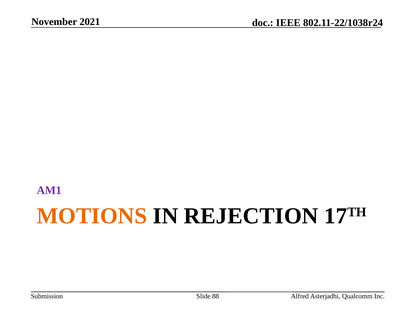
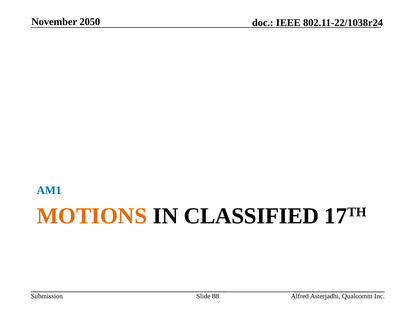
2021: 2021 -> 2050 (90, 22)
AM1 colour: purple -> blue (49, 190)
REJECTION: REJECTION -> CLASSIFIED (251, 216)
